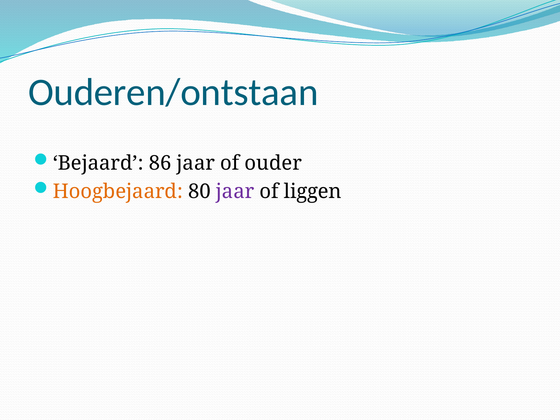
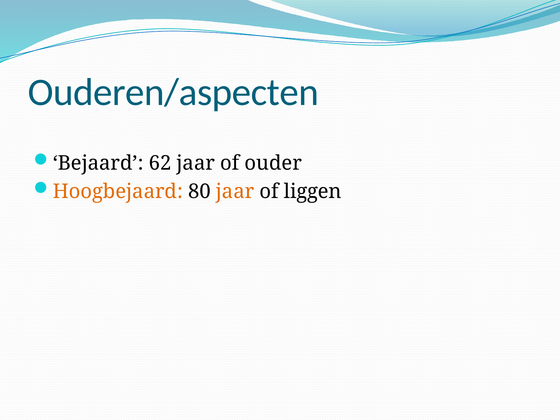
Ouderen/ontstaan: Ouderen/ontstaan -> Ouderen/aspecten (173, 92)
86: 86 -> 62 (160, 163)
jaar colour: purple -> orange (235, 191)
